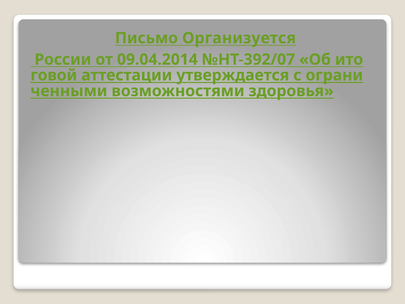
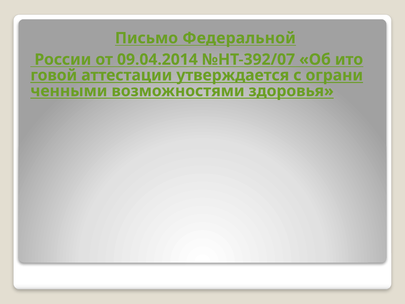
Организуется: Организуется -> Федеральной (239, 38)
